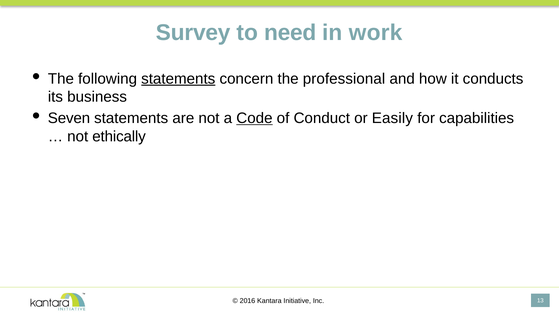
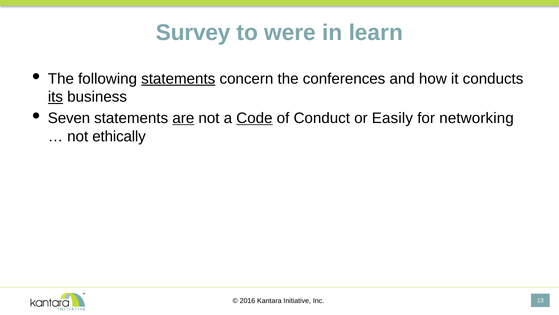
need: need -> were (290, 33)
work: work -> learn (376, 33)
professional: professional -> conferences (344, 79)
its underline: none -> present (55, 97)
are underline: none -> present (183, 118)
capabilities: capabilities -> networking (477, 118)
